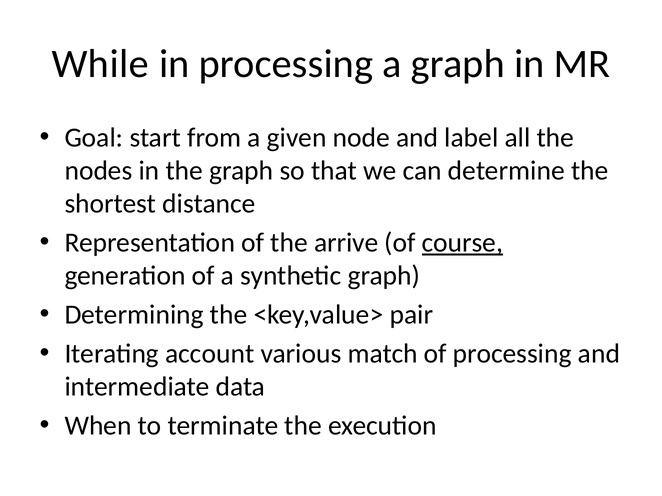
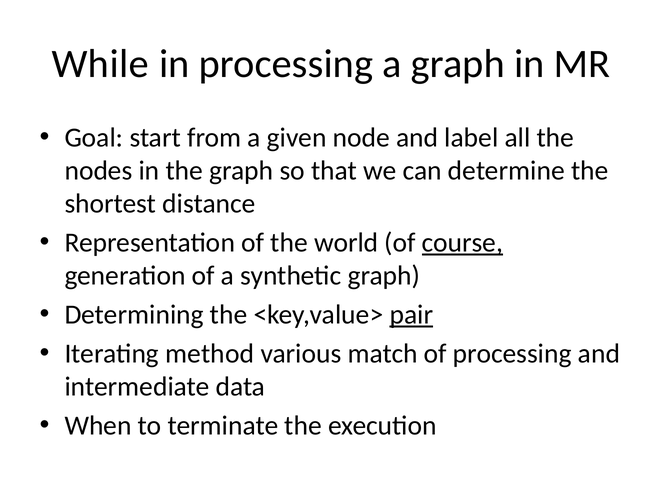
arrive: arrive -> world (346, 243)
pair underline: none -> present (411, 315)
account: account -> method (210, 354)
